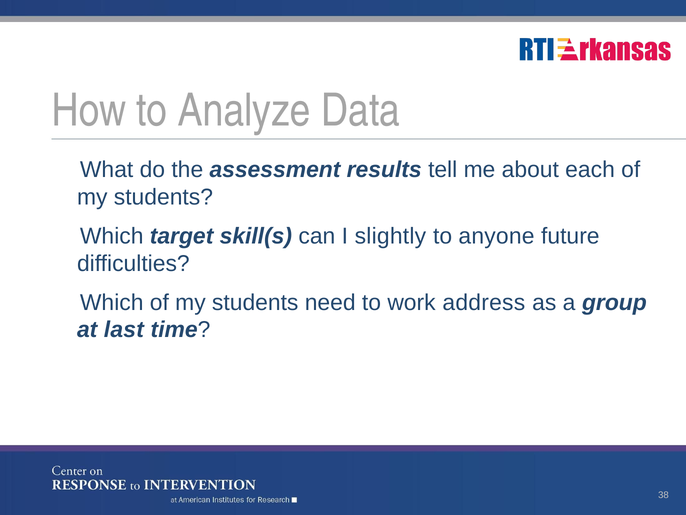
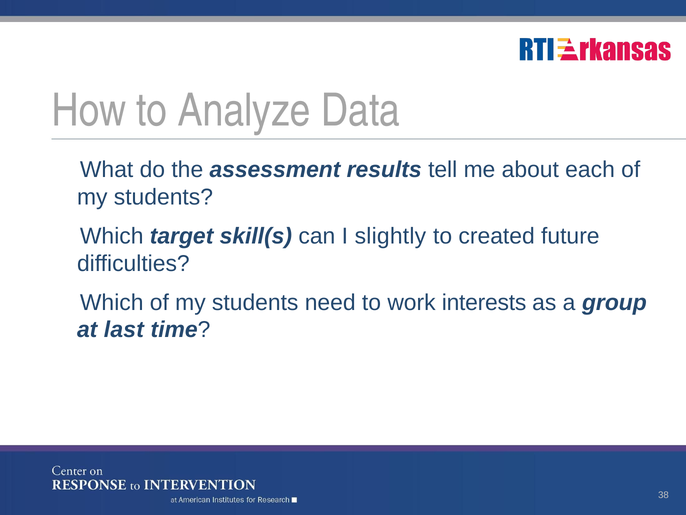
anyone: anyone -> created (497, 236)
address: address -> interests (484, 302)
